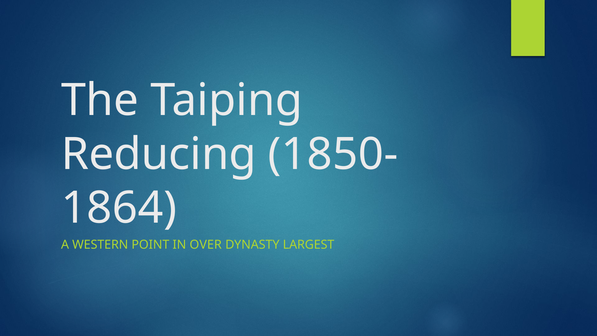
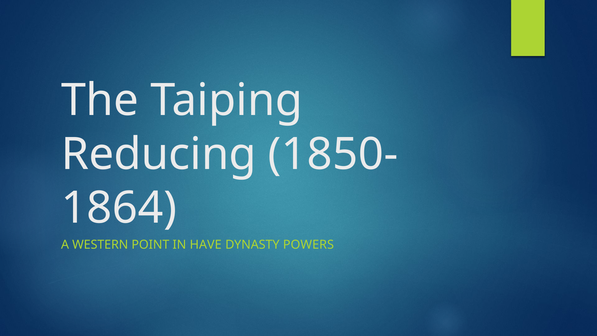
OVER: OVER -> HAVE (206, 245)
LARGEST: LARGEST -> POWERS (308, 245)
